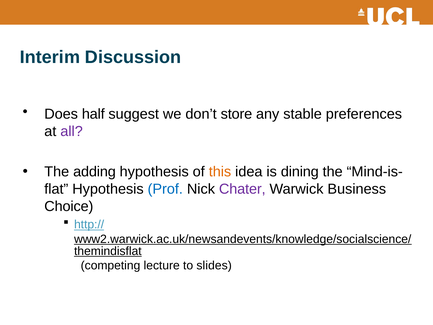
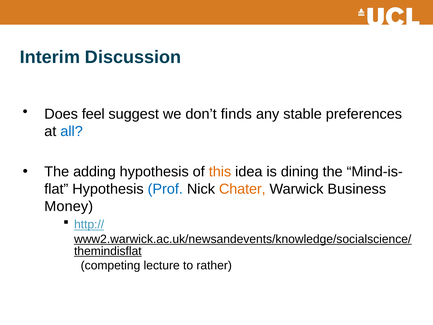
half: half -> feel (93, 114)
store: store -> finds (236, 114)
all colour: purple -> blue (72, 131)
Chater colour: purple -> orange (242, 189)
Choice: Choice -> Money (69, 206)
slides: slides -> rather (214, 265)
